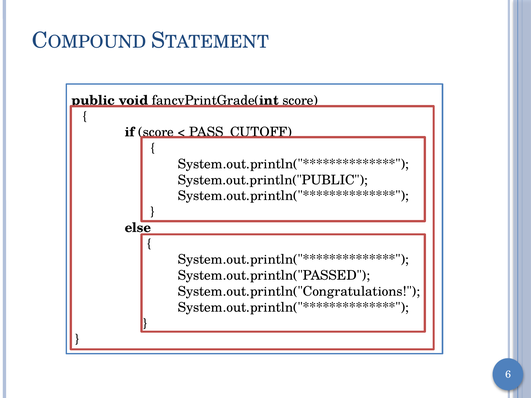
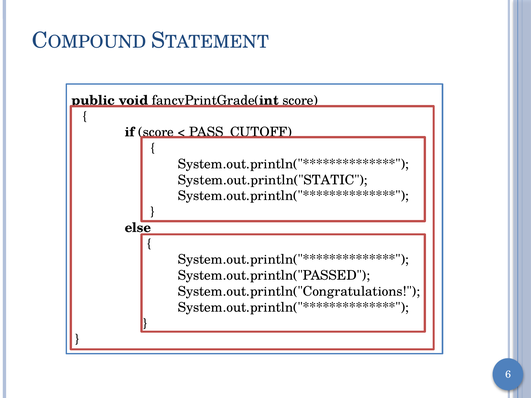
System.out.println("PUBLIC: System.out.println("PUBLIC -> System.out.println("STATIC (273, 180)
